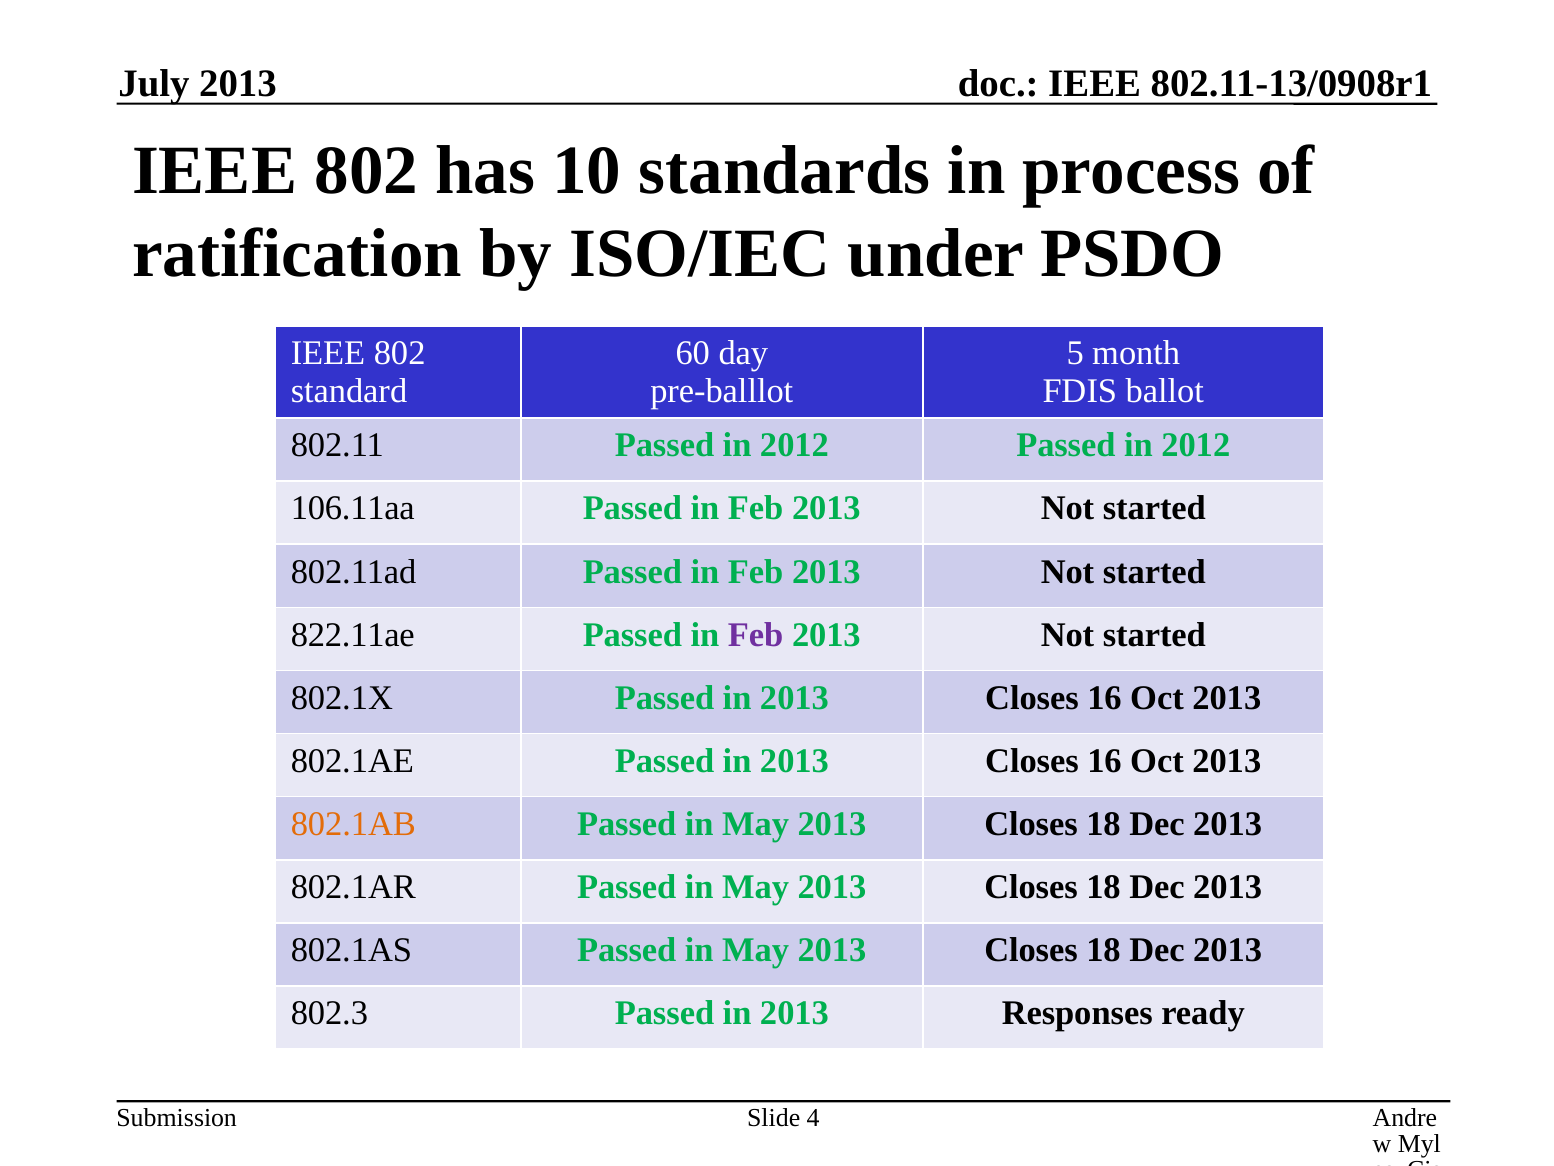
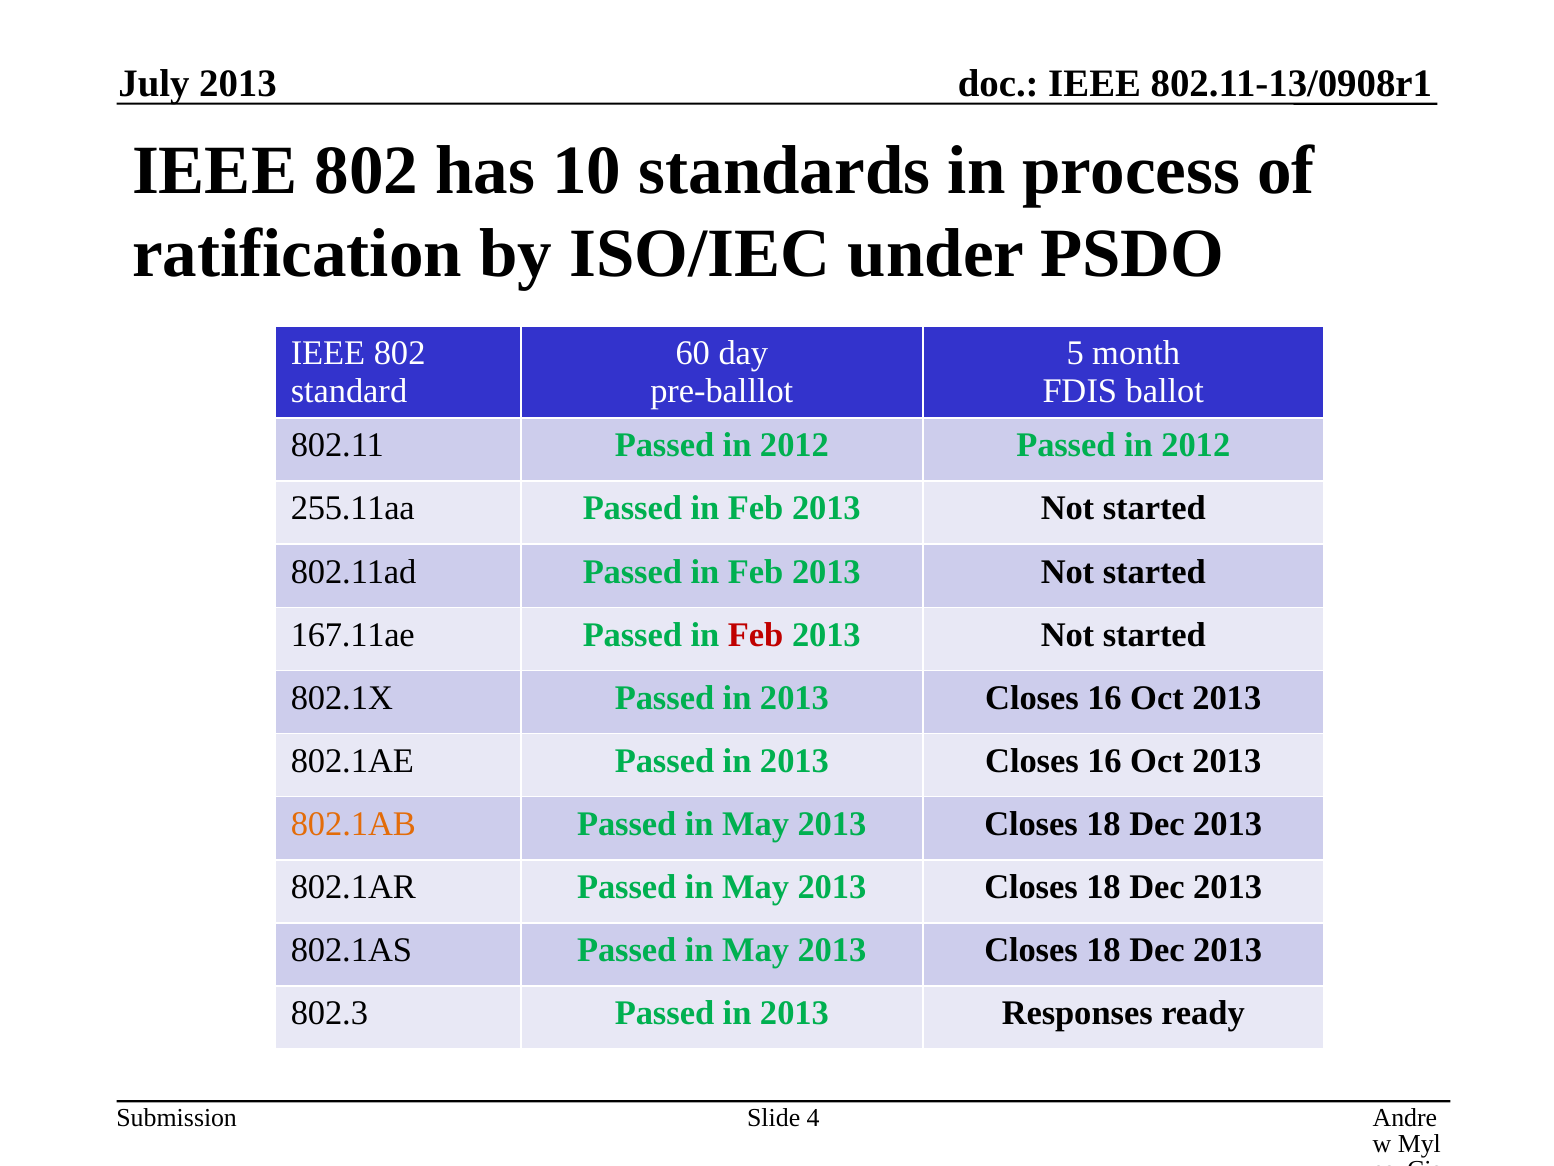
106.11aa: 106.11aa -> 255.11aa (353, 508)
822.11ae: 822.11ae -> 167.11ae (353, 634)
Feb colour: purple -> red (756, 634)
